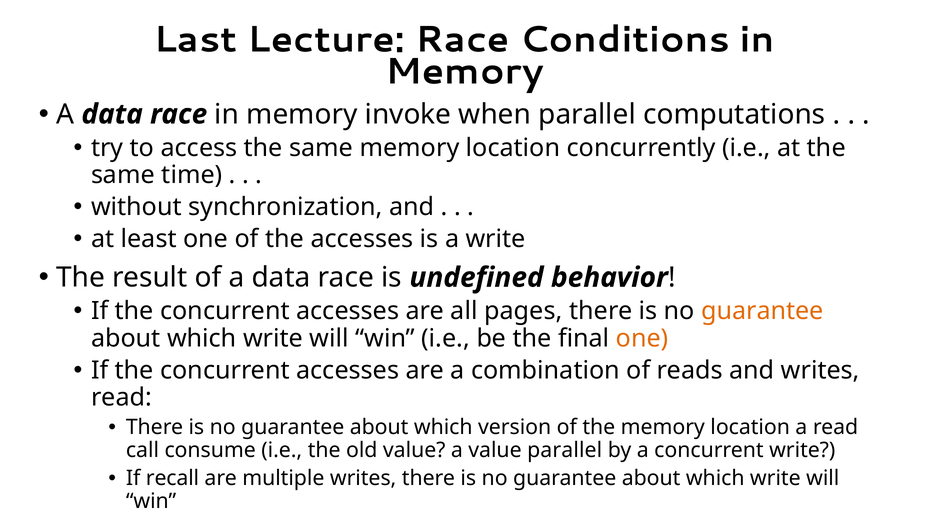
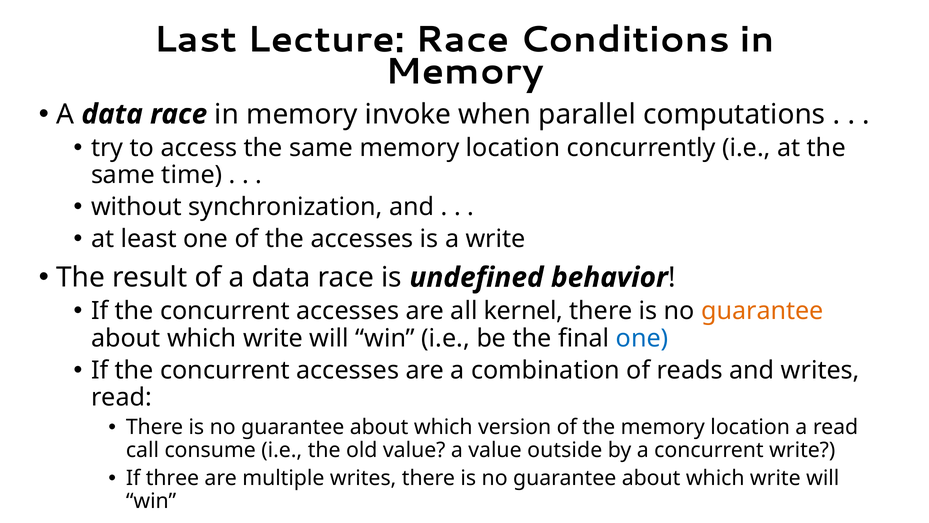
pages: pages -> kernel (524, 311)
one colour: orange -> blue (642, 338)
value parallel: parallel -> outside (565, 450)
recall: recall -> three (172, 478)
